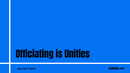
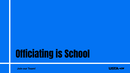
Unities: Unities -> School (77, 55)
